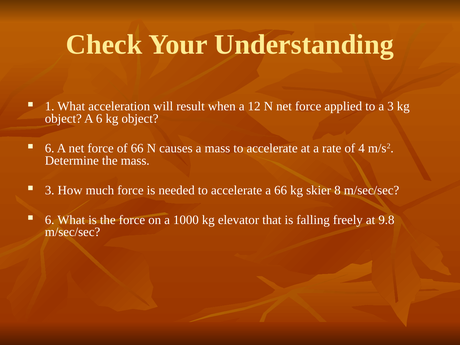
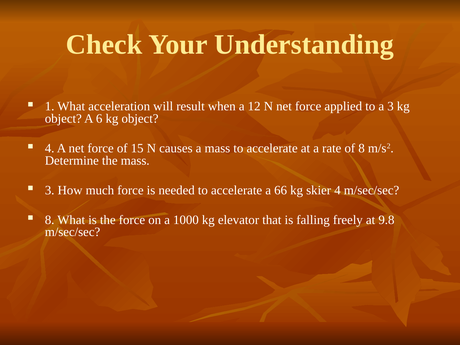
6: 6 -> 4 (50, 148)
of 66: 66 -> 15 (137, 148)
of 4: 4 -> 8 (362, 148)
skier 8: 8 -> 4 (337, 190)
6: 6 -> 8 (50, 220)
